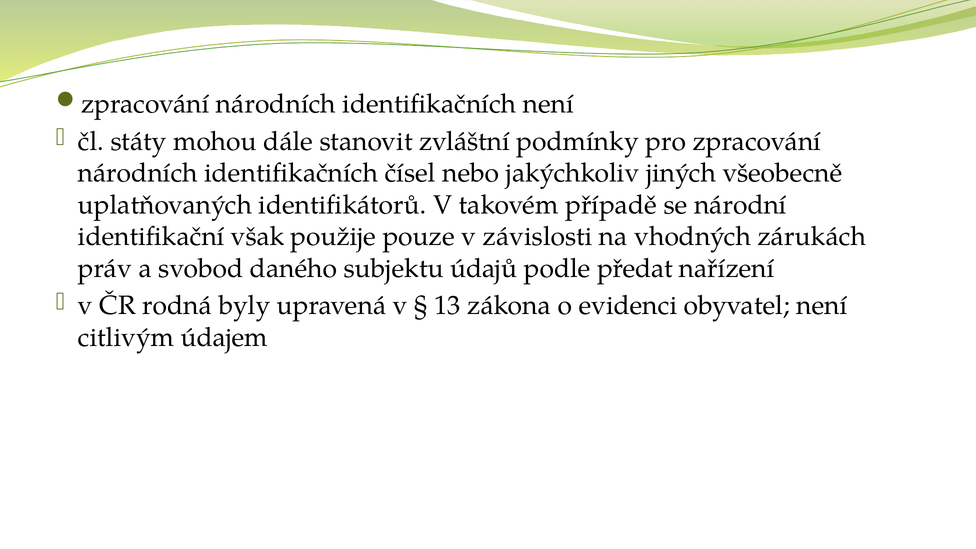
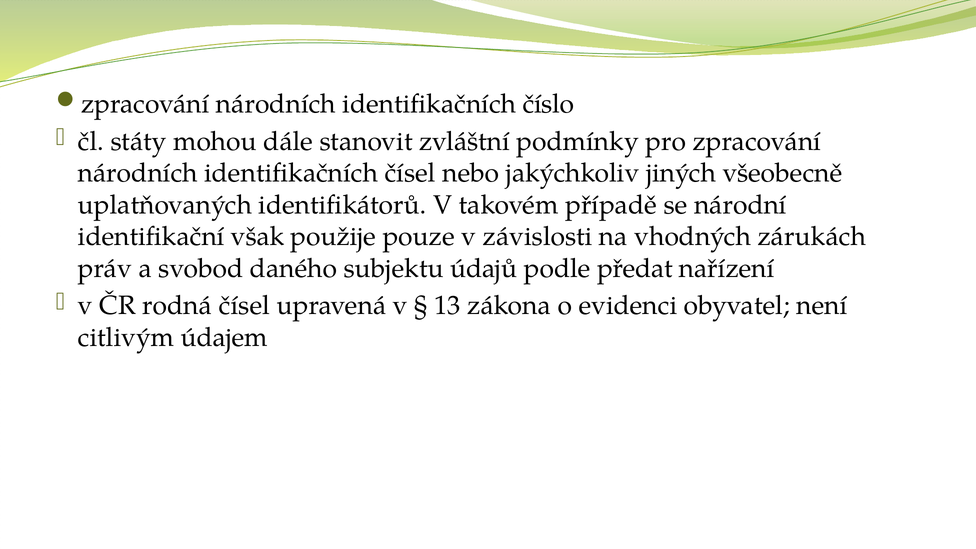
identifikačních není: není -> číslo (548, 104)
rodná byly: byly -> čísel (244, 306)
